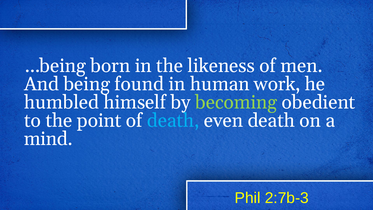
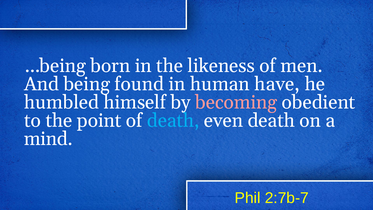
work: work -> have (277, 84)
becoming colour: light green -> pink (236, 102)
2:7b-3: 2:7b-3 -> 2:7b-7 (287, 198)
